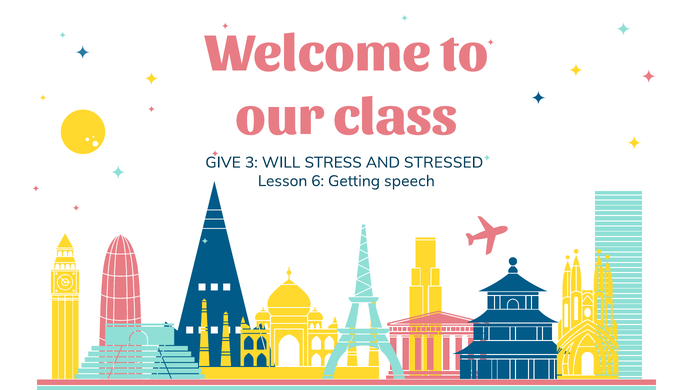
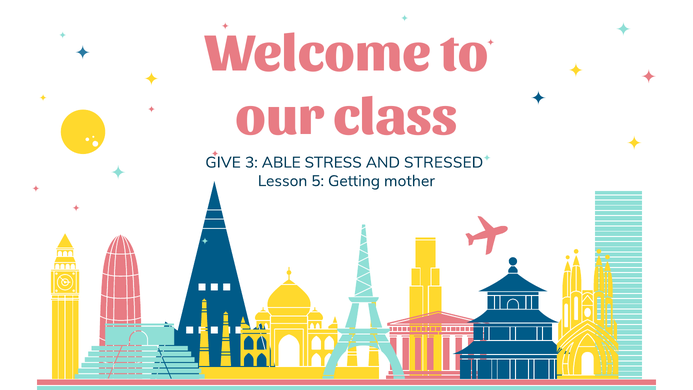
WILL: WILL -> ABLE (281, 162)
6: 6 -> 5 (318, 181)
speech: speech -> mother (409, 181)
